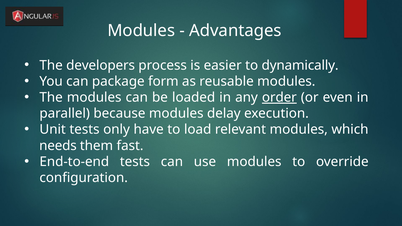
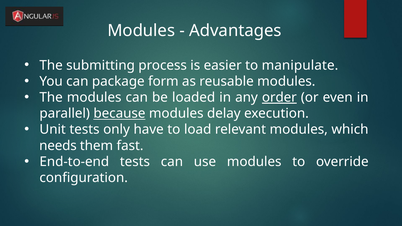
developers: developers -> submitting (101, 65)
dynamically: dynamically -> manipulate (300, 65)
because underline: none -> present (119, 114)
